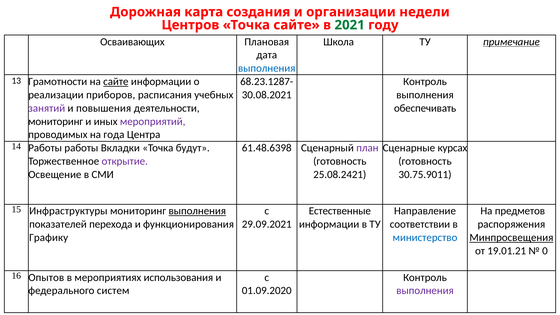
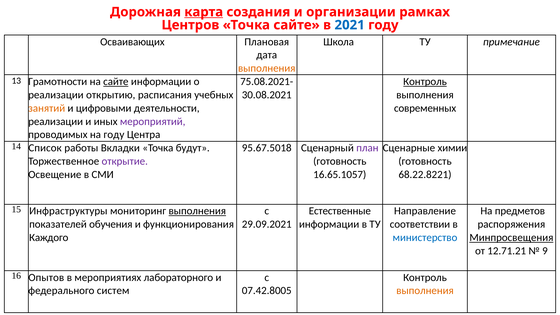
карта underline: none -> present (204, 12)
недели: недели -> рамках (425, 12)
2021 colour: green -> blue (350, 25)
примечание underline: present -> none (511, 42)
выполнения colour: blue -> orange (267, 68)
68.23.1287-: 68.23.1287- -> 75.08.2021- (267, 82)
Контроль underline: none -> present (425, 82)
приборов: приборов -> открытию (111, 95)
занятий colour: purple -> orange (47, 108)
повышения: повышения -> цифровыми (104, 108)
обеспечивать: обеспечивать -> современных (425, 108)
мониторинг: мониторинг -> реализации (56, 121)
на года: года -> году (114, 135)
14 Работы: Работы -> Список (45, 148)
61.48.6398: 61.48.6398 -> 95.67.5018 (267, 148)
курсах: курсах -> химии (452, 148)
25.08.2421: 25.08.2421 -> 16.65.1057 (340, 175)
30.75.9011: 30.75.9011 -> 68.22.8221 (425, 175)
перехода: перехода -> обучения (111, 224)
Графику: Графику -> Каждого (49, 238)
19.01.21: 19.01.21 -> 12.71.21 (507, 251)
0: 0 -> 9 (545, 251)
использования: использования -> лабораторного (178, 277)
01.09.2020: 01.09.2020 -> 07.42.8005 (267, 291)
выполнения colour: purple -> orange (425, 291)
